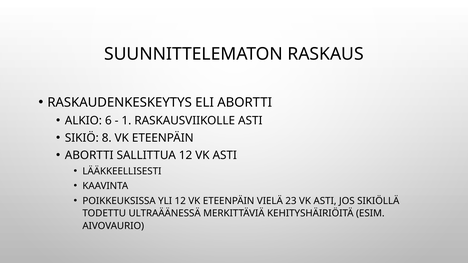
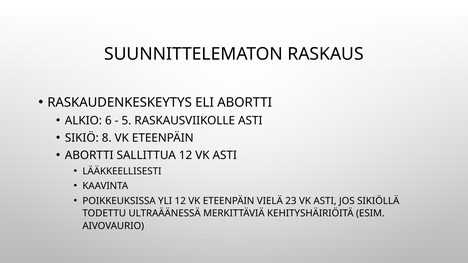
1: 1 -> 5 (126, 121)
